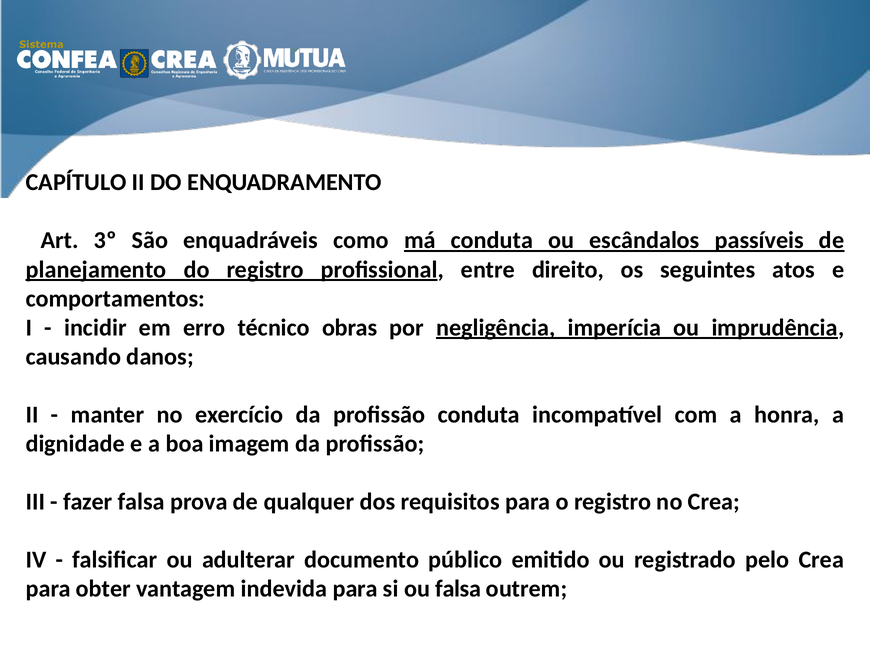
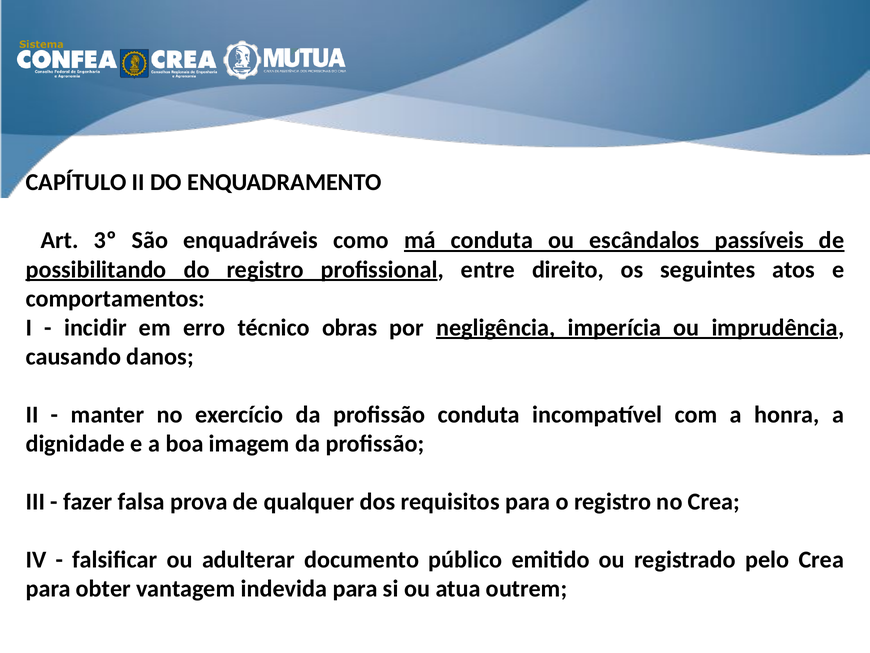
planejamento: planejamento -> possibilitando (96, 269)
ou falsa: falsa -> atua (458, 588)
